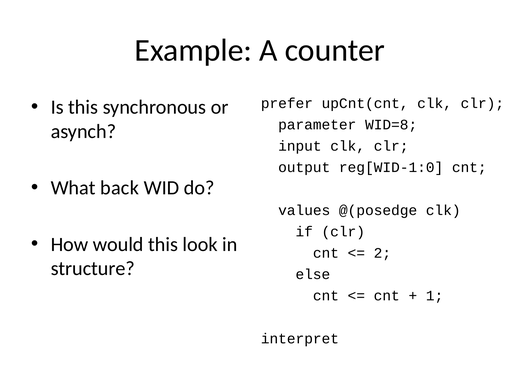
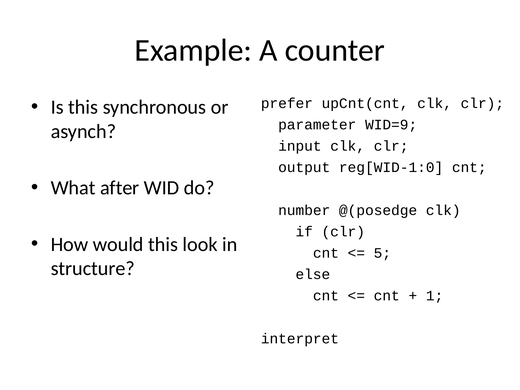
WID=8: WID=8 -> WID=9 (391, 125)
back: back -> after (120, 188)
values: values -> number (304, 210)
2: 2 -> 5 (382, 253)
